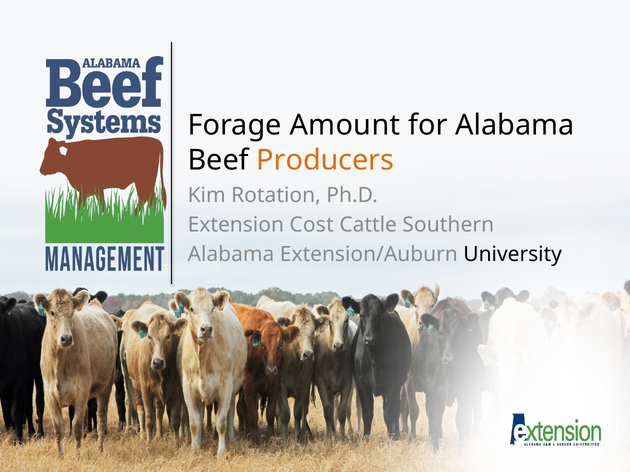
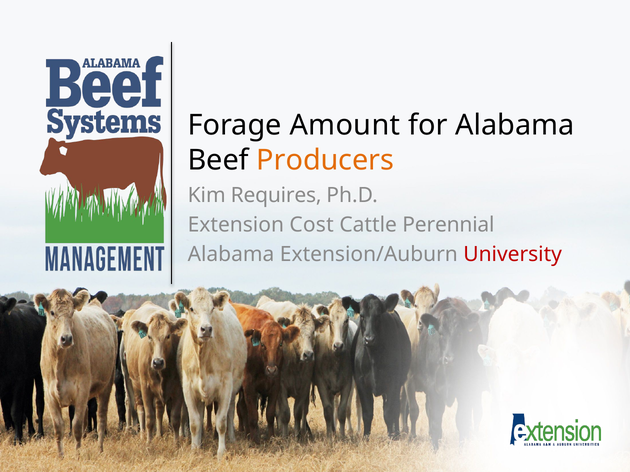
Rotation: Rotation -> Requires (276, 196)
Southern: Southern -> Perennial (448, 225)
University colour: black -> red (513, 255)
